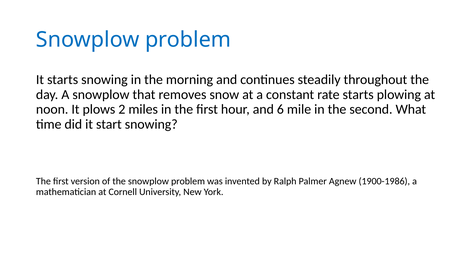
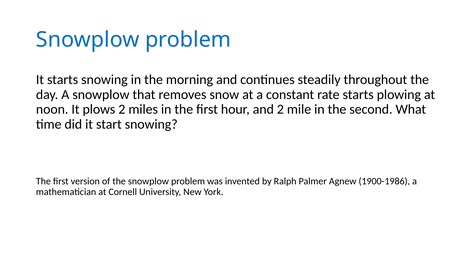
and 6: 6 -> 2 (280, 110)
